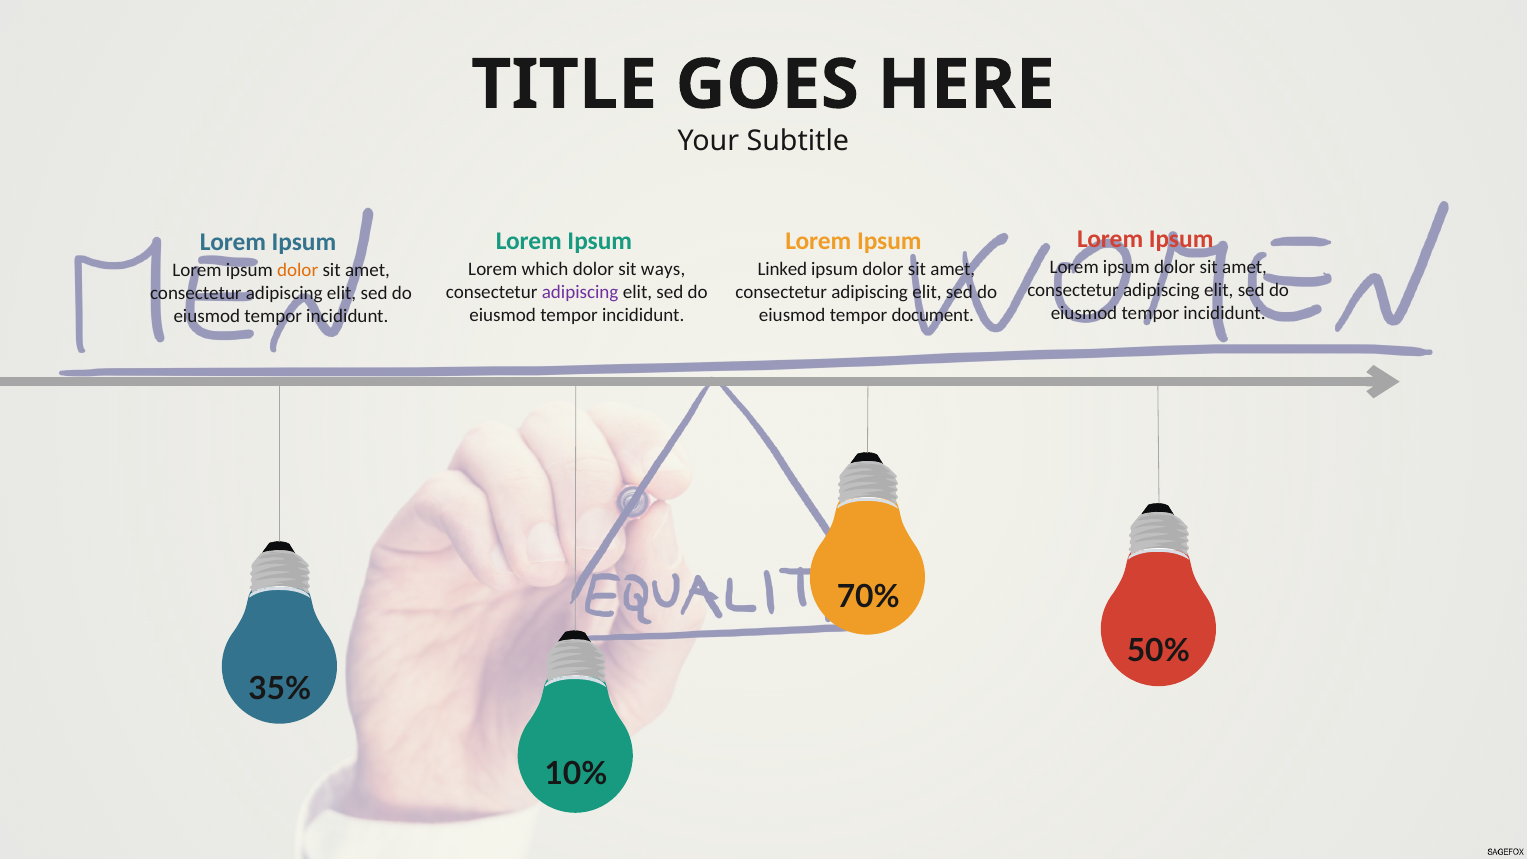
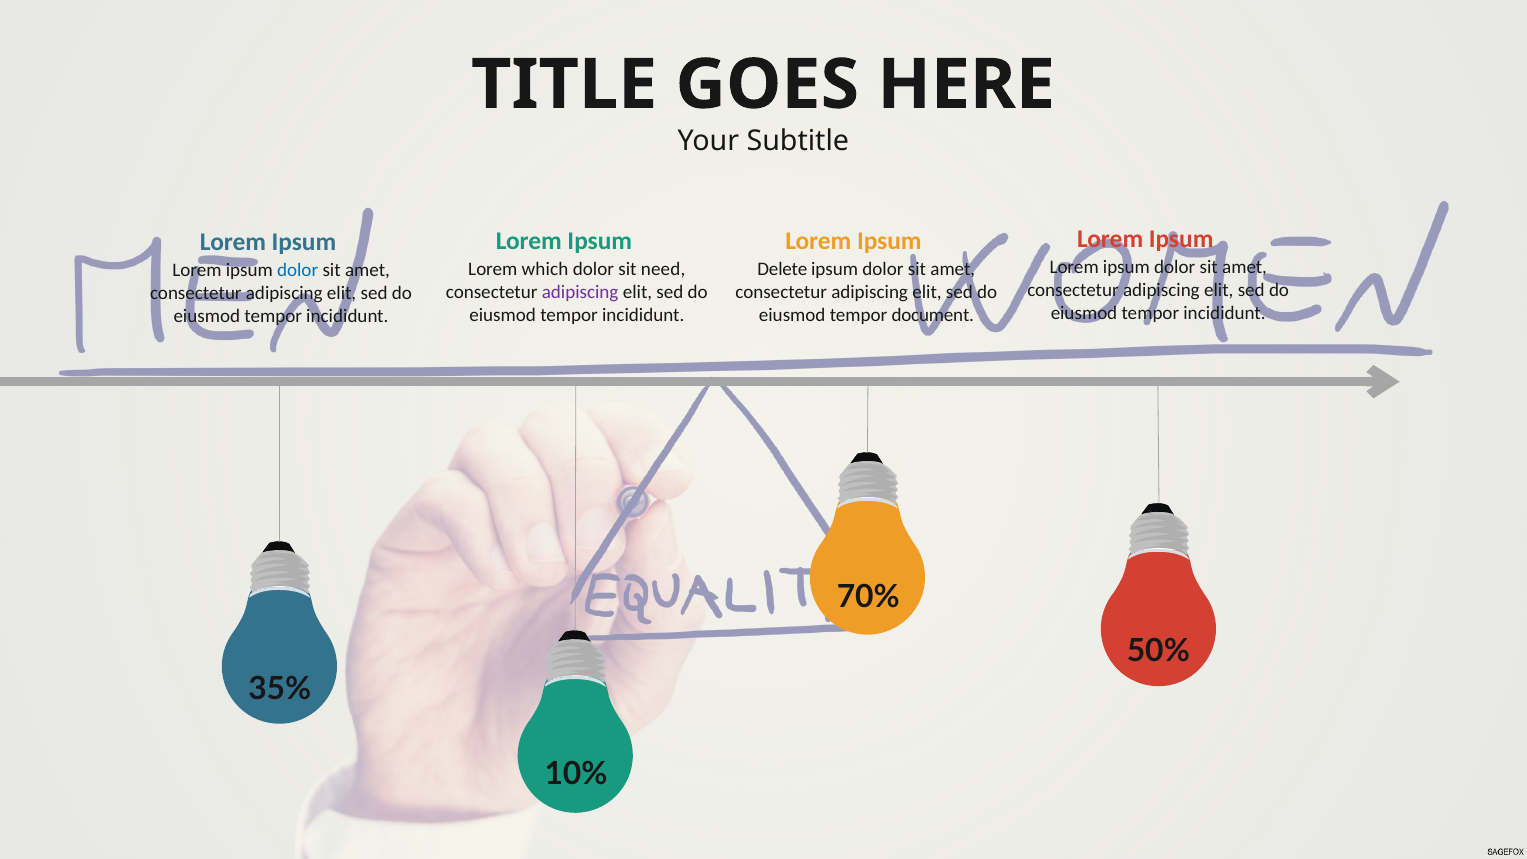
ways: ways -> need (663, 269)
Linked: Linked -> Delete (782, 269)
dolor colour: orange -> blue (298, 270)
